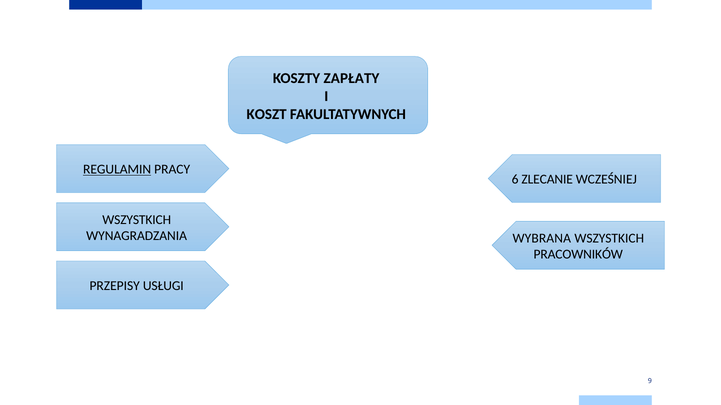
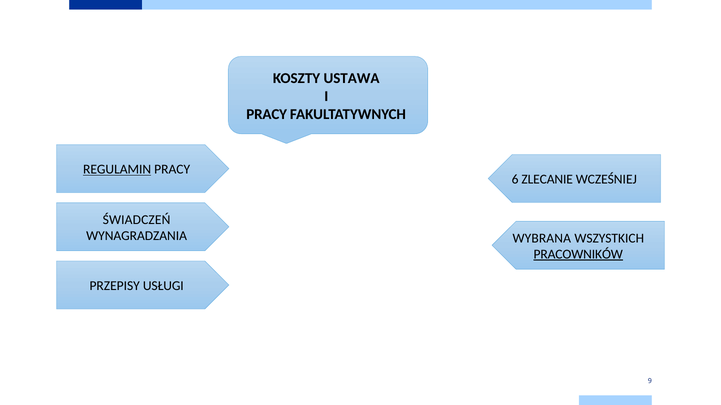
ZAPŁATY: ZAPŁATY -> USTAWA (352, 78)
KOSZT: KOSZT -> PRACY (267, 114)
WSZYSTKICH: WSZYSTKICH -> ŚWIADCZEŃ (137, 220)
PRACOWNIKÓW underline: none -> present (578, 255)
